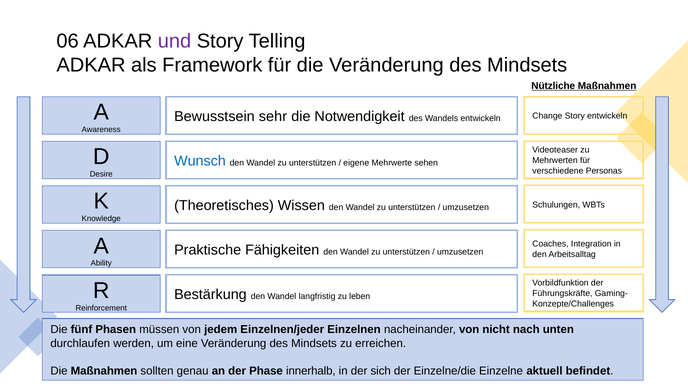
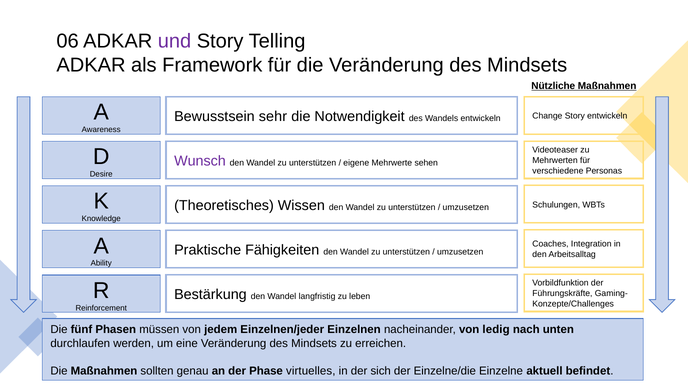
Wunsch colour: blue -> purple (200, 161)
nicht: nicht -> ledig (496, 330)
innerhalb: innerhalb -> virtuelles (311, 371)
